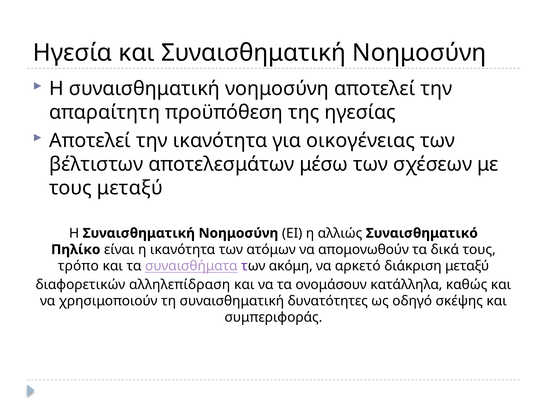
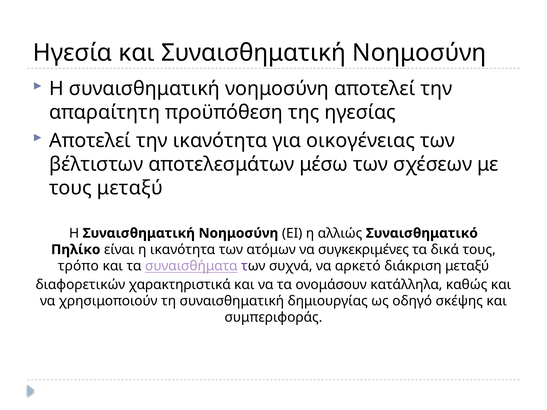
απομονωθούν: απομονωθούν -> συγκεκριμένες (363, 250)
ακόμη: ακόμη -> συχνά (291, 266)
αλληλεπίδραση: αλληλεπίδραση -> χαρακτηριστικά (180, 285)
δυνατότητες: δυνατότητες -> δημιουργίας (328, 301)
